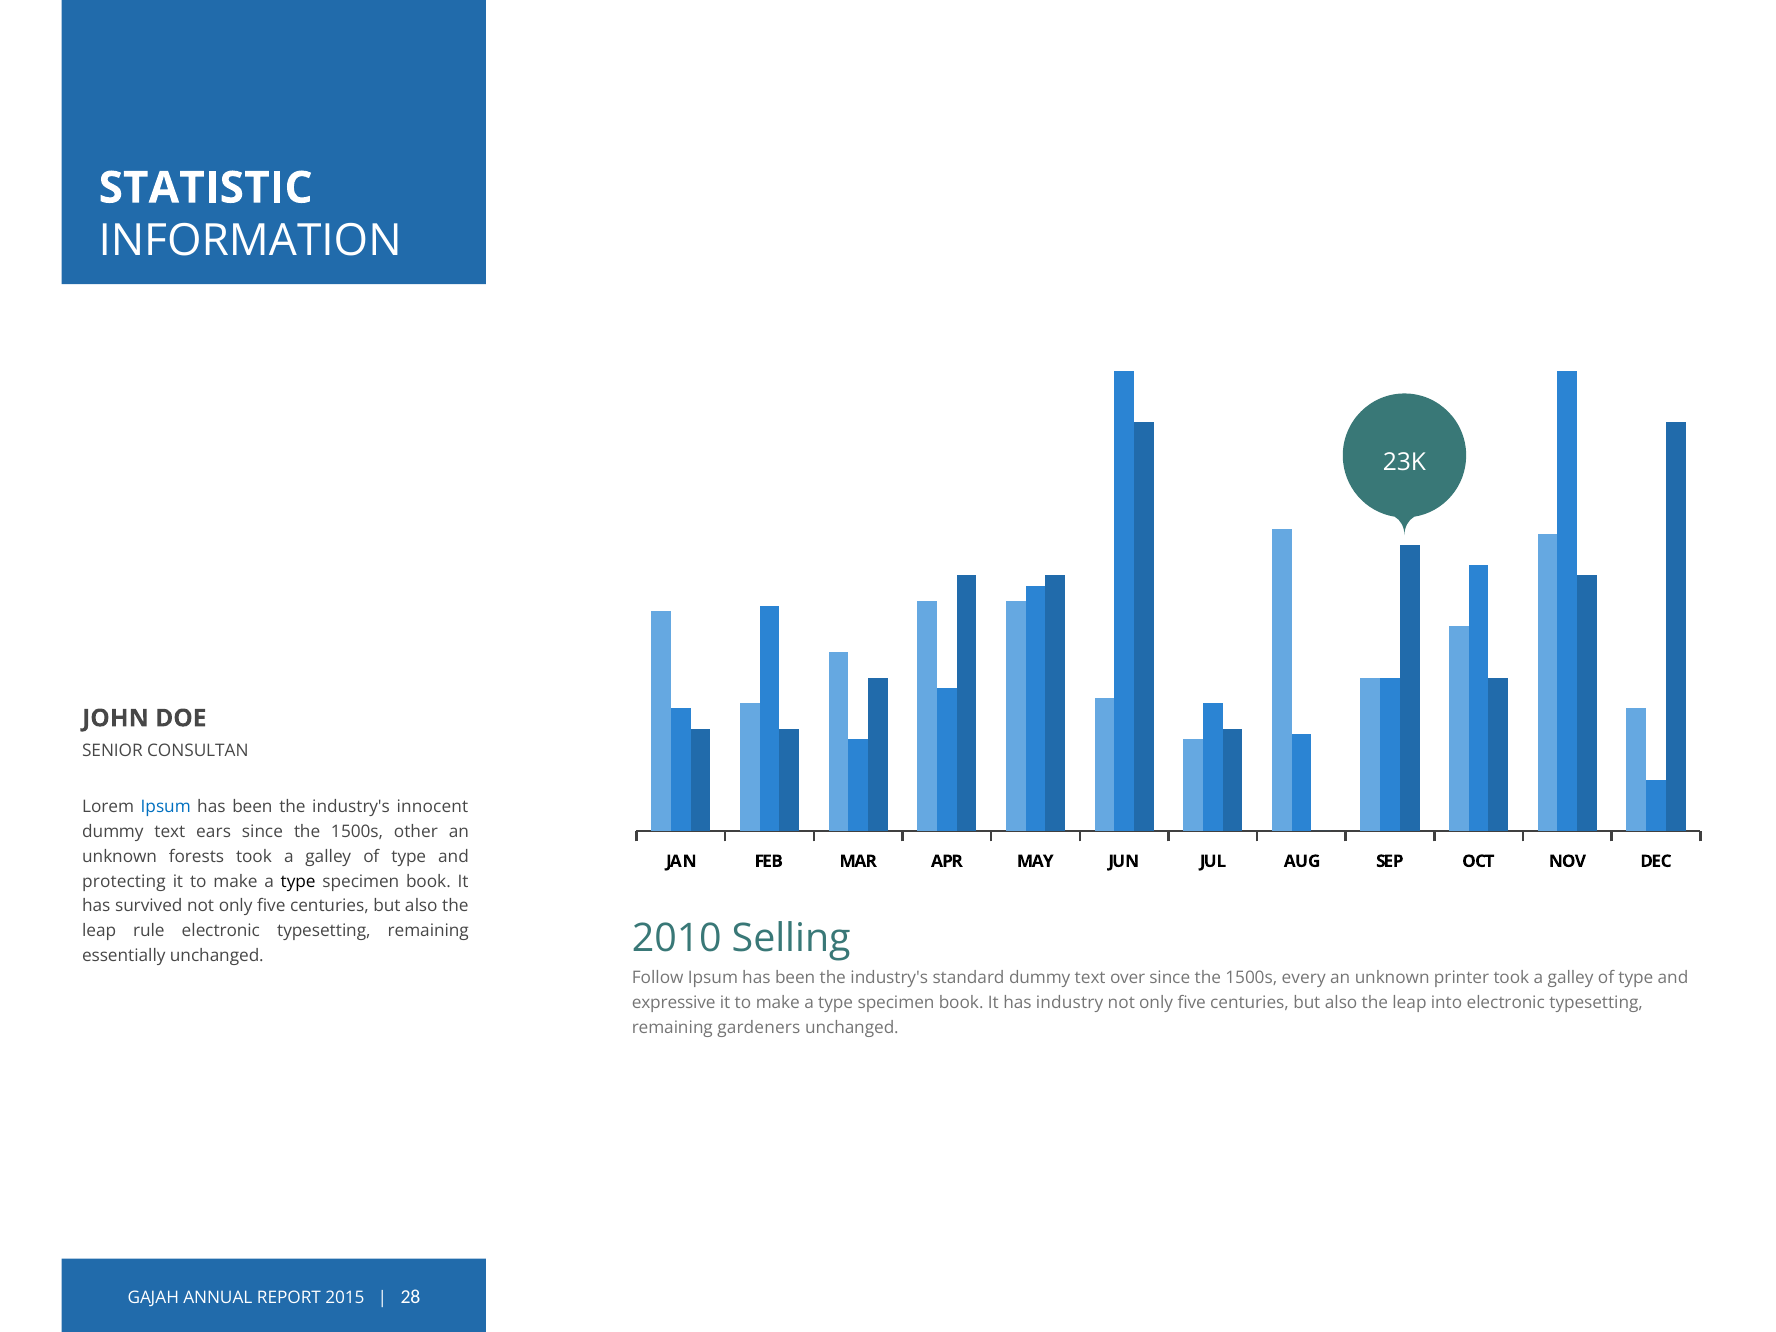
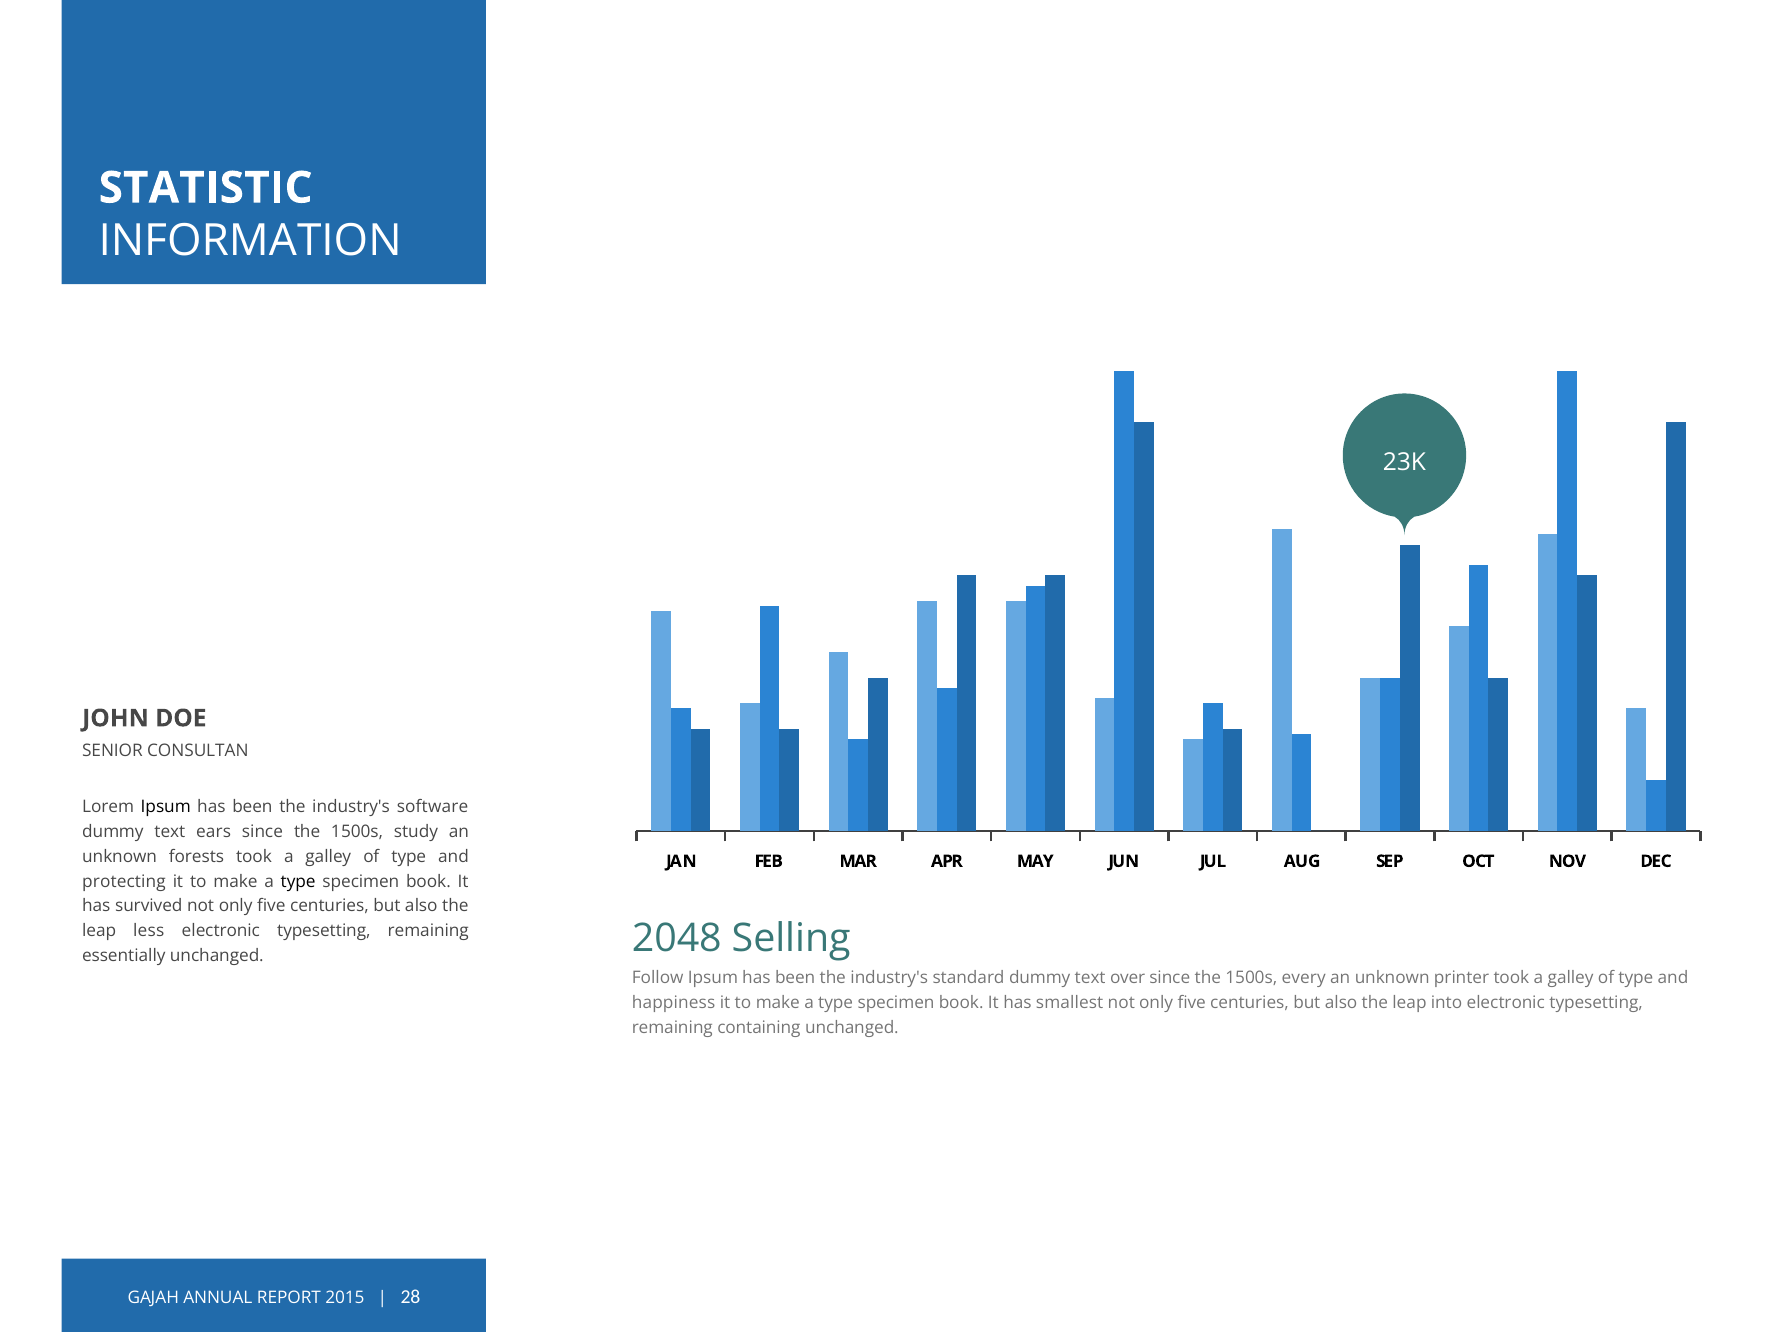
Ipsum colour: blue -> black (166, 807)
innocent: innocent -> software (433, 807)
other: other -> study (416, 832)
2010: 2010 -> 2048 (677, 938)
rule: rule -> less (149, 931)
expressive: expressive -> happiness (674, 1003)
industry: industry -> smallest (1070, 1003)
gardeners: gardeners -> containing (759, 1028)
